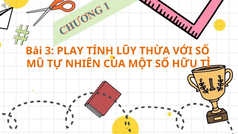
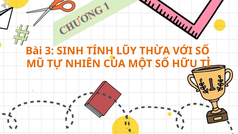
PLAY: PLAY -> SINH (70, 51)
